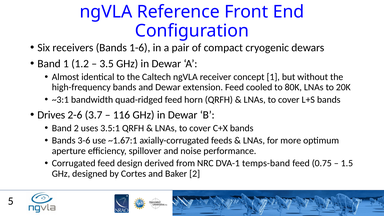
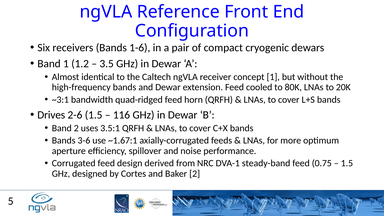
2-6 3.7: 3.7 -> 1.5 (94, 115)
temps-band: temps-band -> steady-band (266, 163)
